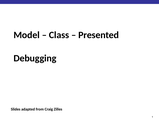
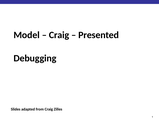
Class: Class -> Craig (59, 35)
